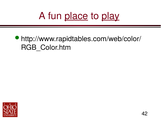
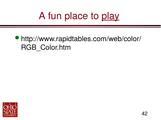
place underline: present -> none (76, 16)
